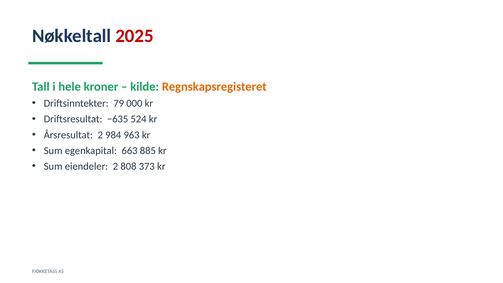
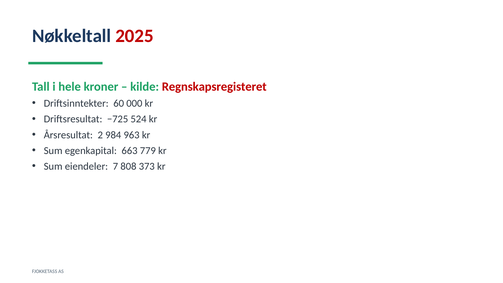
Regnskapsregisteret colour: orange -> red (214, 87)
79: 79 -> 60 (119, 103)
−635: −635 -> −725 (118, 119)
885: 885 -> 779 (148, 151)
eiendeler 2: 2 -> 7 (115, 166)
